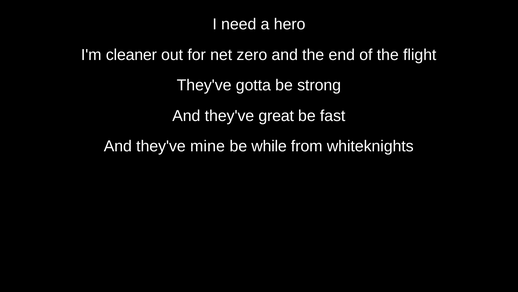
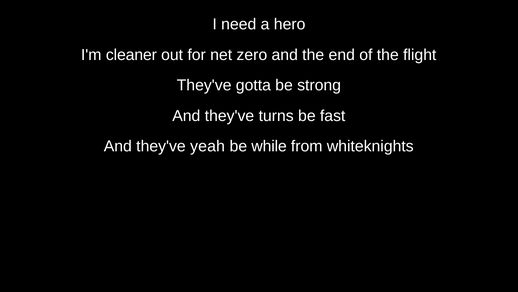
great: great -> turns (276, 116)
mine: mine -> yeah (208, 146)
